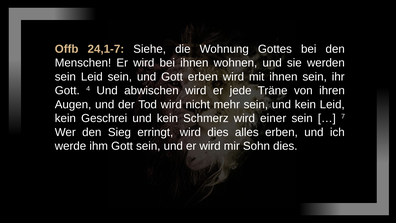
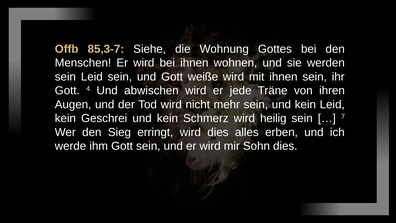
24,1-7: 24,1-7 -> 85,3-7 (106, 49)
Gott erben: erben -> weiße (203, 77)
einer: einer -> heilig (273, 118)
